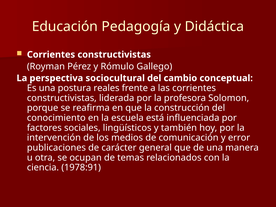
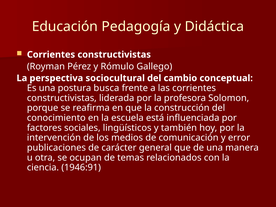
reales: reales -> busca (106, 88)
1978:91: 1978:91 -> 1946:91 (81, 168)
